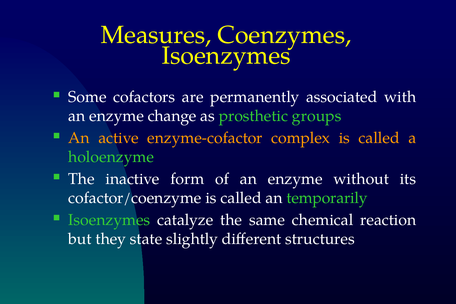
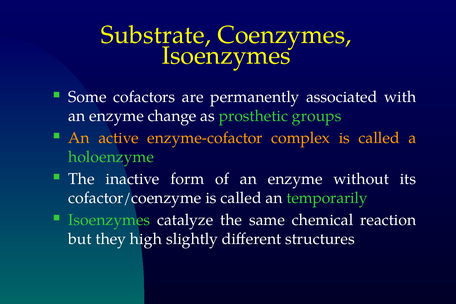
Measures: Measures -> Substrate (156, 35)
state: state -> high (146, 239)
